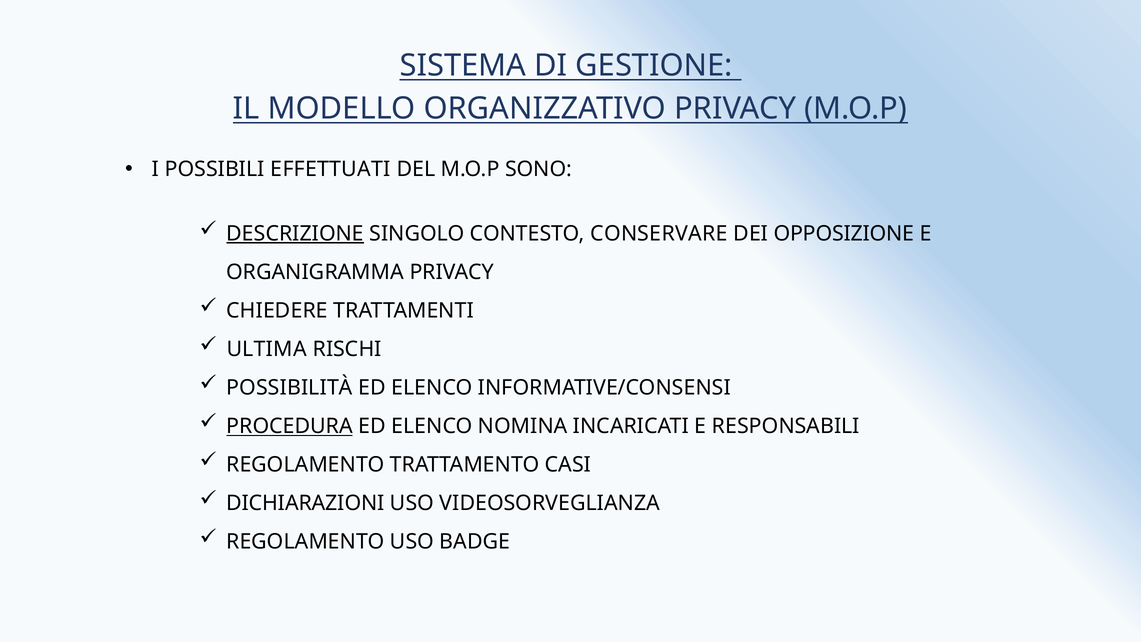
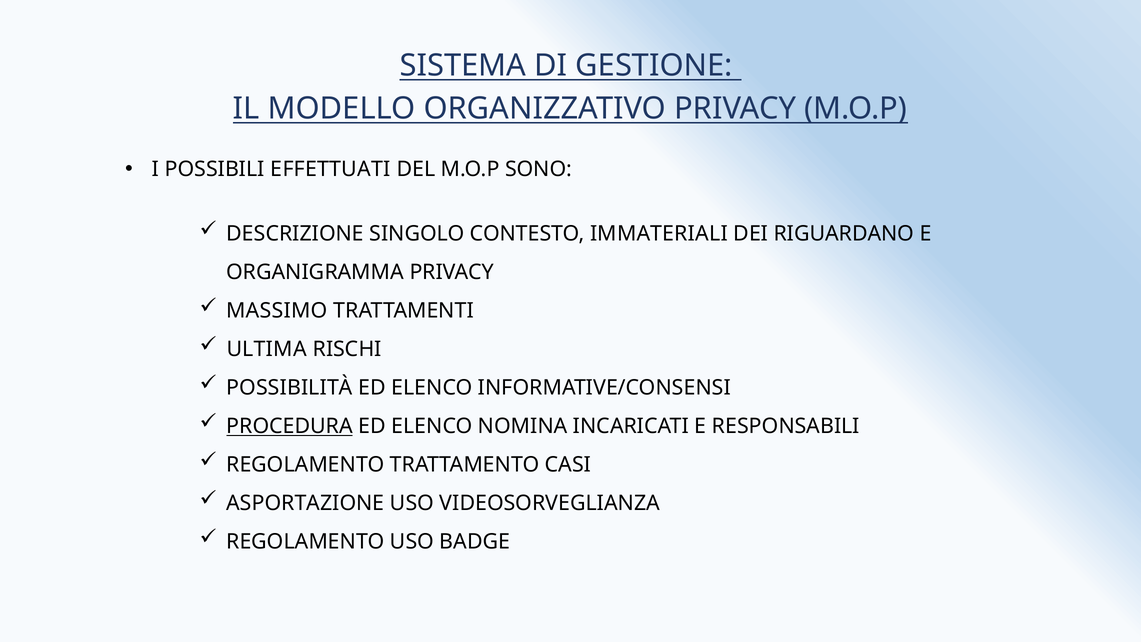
DESCRIZIONE underline: present -> none (295, 234)
CONSERVARE: CONSERVARE -> IMMATERIALI (659, 234)
OPPOSIZIONE: OPPOSIZIONE -> RIGUARDANO (844, 234)
CHIEDERE: CHIEDERE -> MASSIMO (277, 311)
DICHIARAZIONI: DICHIARAZIONI -> ASPORTAZIONE (305, 503)
